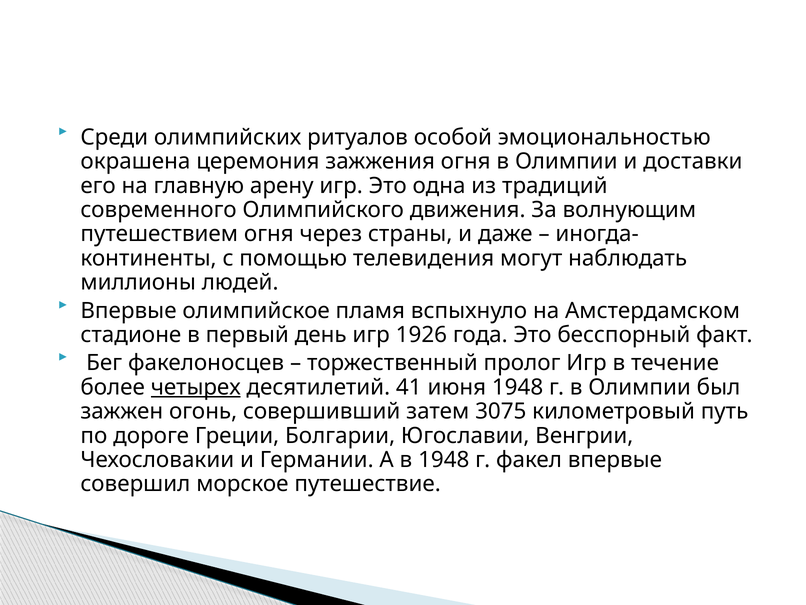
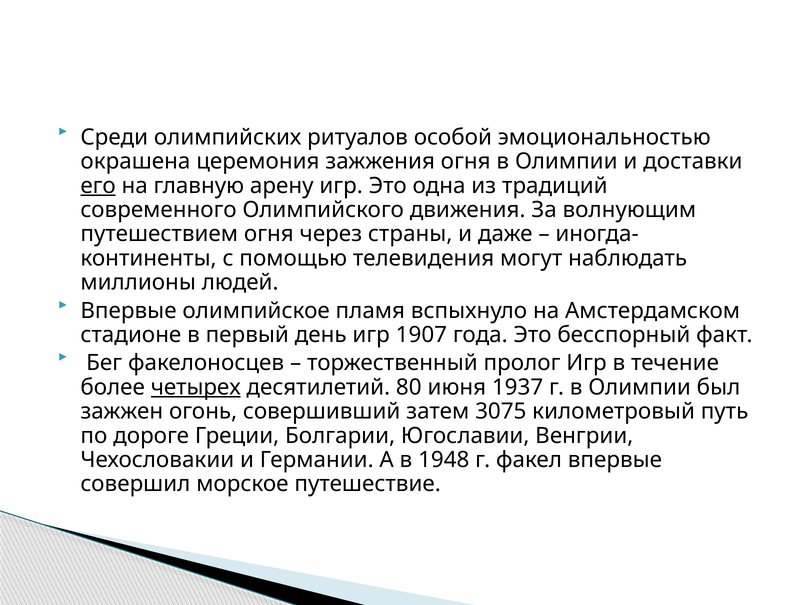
его underline: none -> present (98, 186)
1926: 1926 -> 1907 (421, 335)
41: 41 -> 80 (409, 387)
июня 1948: 1948 -> 1937 (518, 387)
